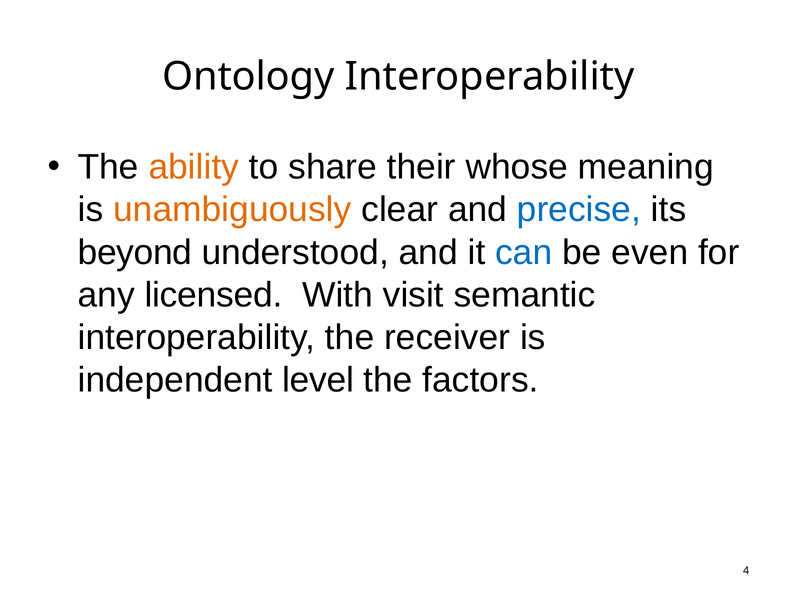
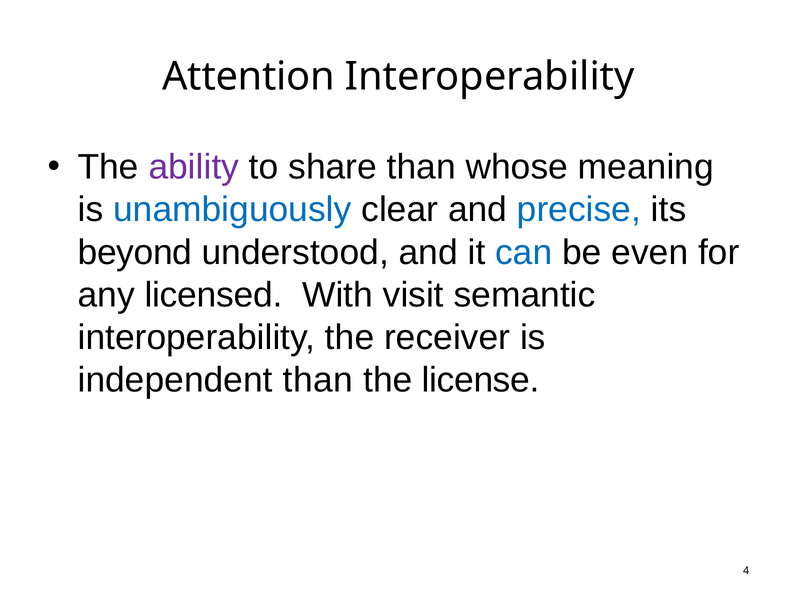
Ontology: Ontology -> Attention (248, 77)
ability colour: orange -> purple (194, 167)
share their: their -> than (421, 167)
unambiguously colour: orange -> blue (232, 210)
independent level: level -> than (318, 380)
factors: factors -> license (481, 380)
